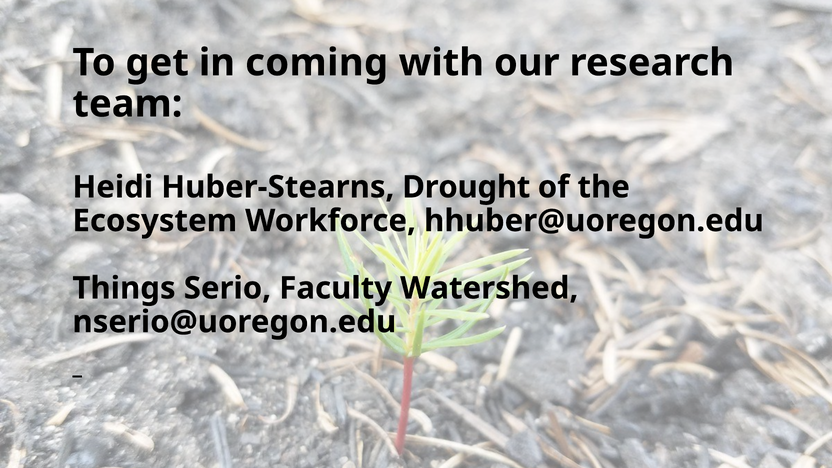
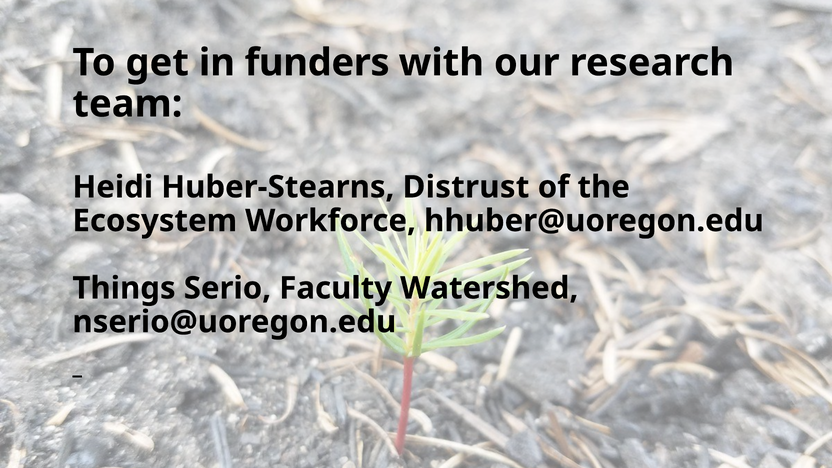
coming: coming -> funders (317, 63)
Drought: Drought -> Distrust (466, 187)
